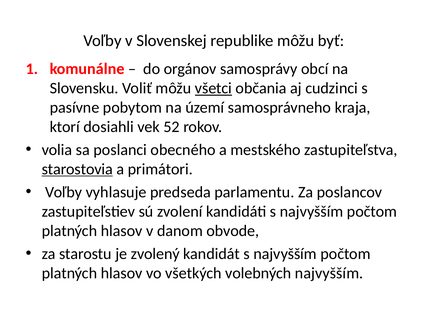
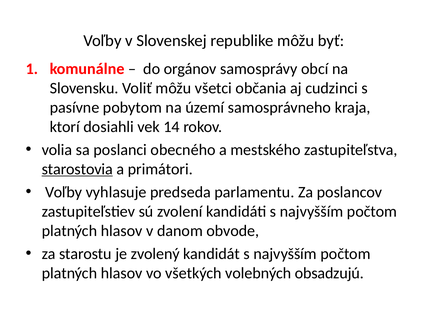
všetci underline: present -> none (213, 88)
52: 52 -> 14 (172, 127)
volebných najvyšším: najvyšším -> obsadzujú (329, 273)
